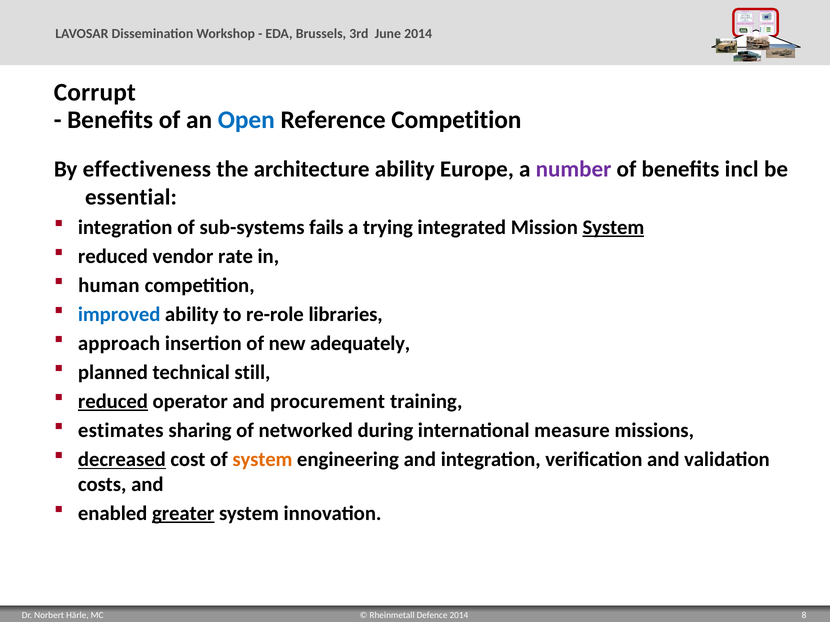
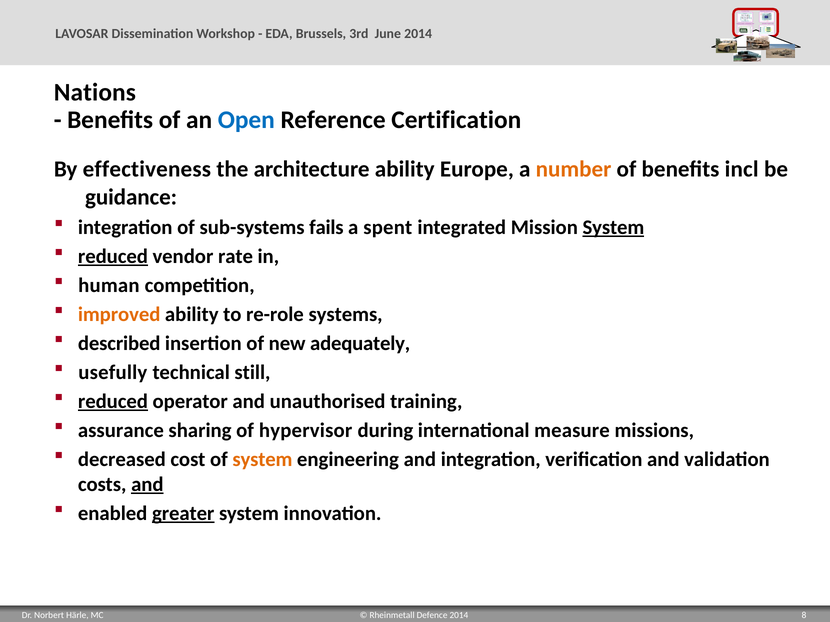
Corrupt: Corrupt -> Nations (95, 92)
Reference Competition: Competition -> Certification (456, 120)
number colour: purple -> orange (574, 169)
essential: essential -> guidance (131, 197)
trying: trying -> spent (388, 227)
reduced underline: none -> present (113, 256)
improved colour: blue -> orange (119, 315)
libraries: libraries -> systems (346, 315)
approach: approach -> described (119, 344)
planned: planned -> usefully (113, 373)
procurement: procurement -> unauthorised (328, 402)
estimates: estimates -> assurance (121, 431)
networked: networked -> hypervisor (306, 431)
decreased underline: present -> none (122, 460)
and underline: none -> present (147, 485)
